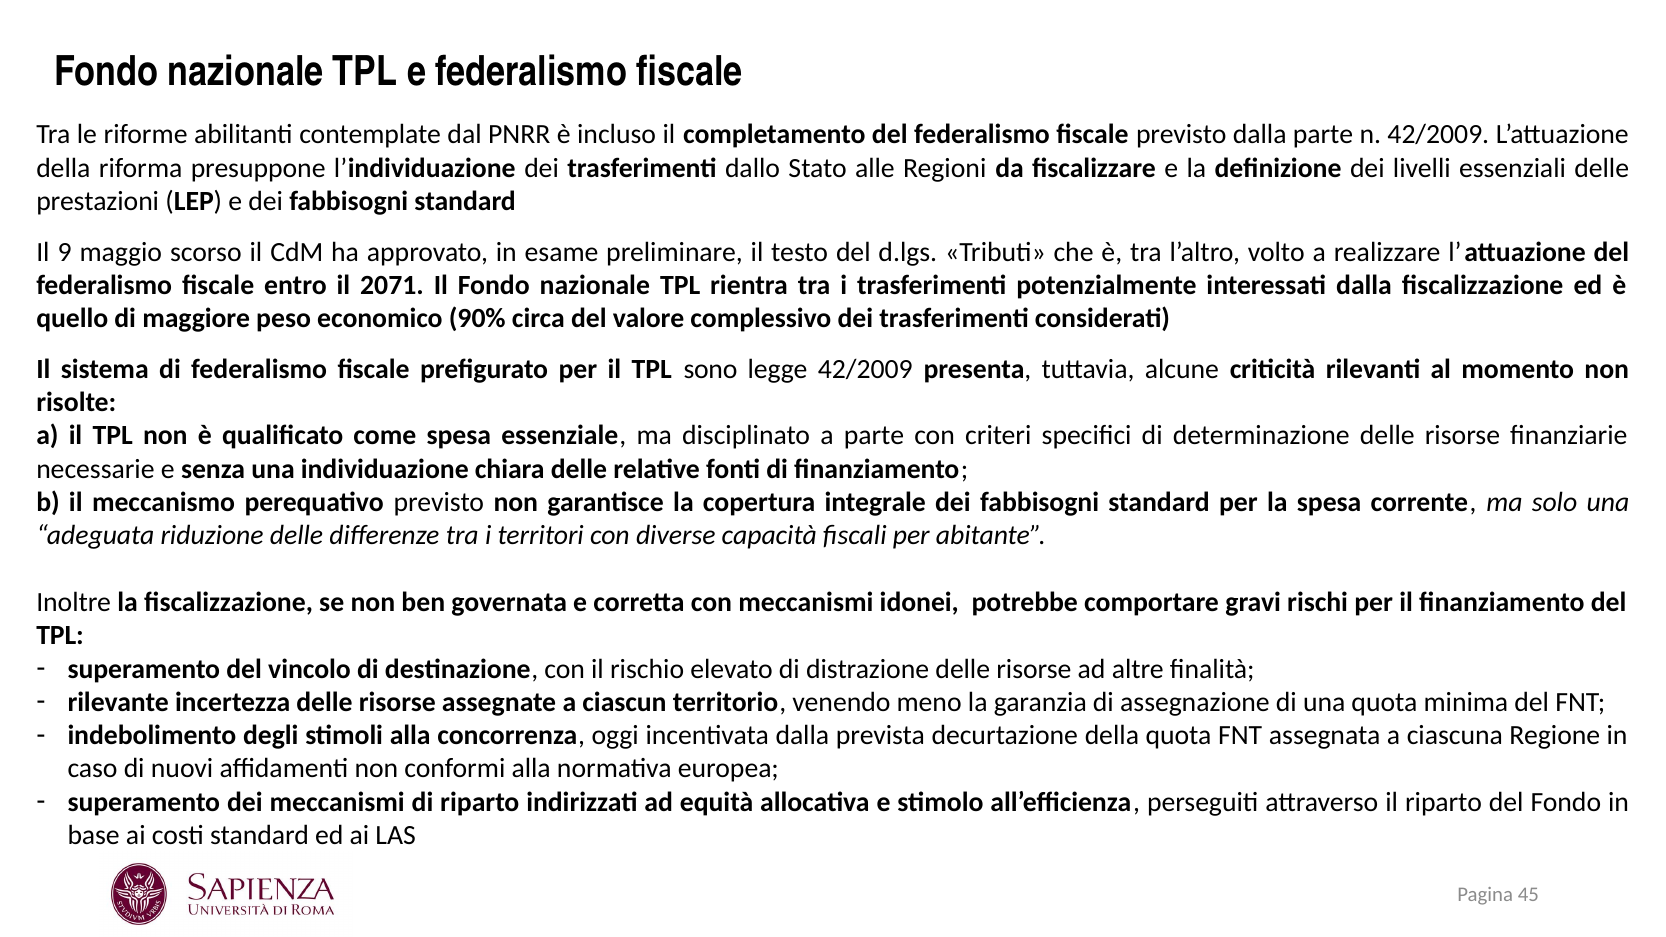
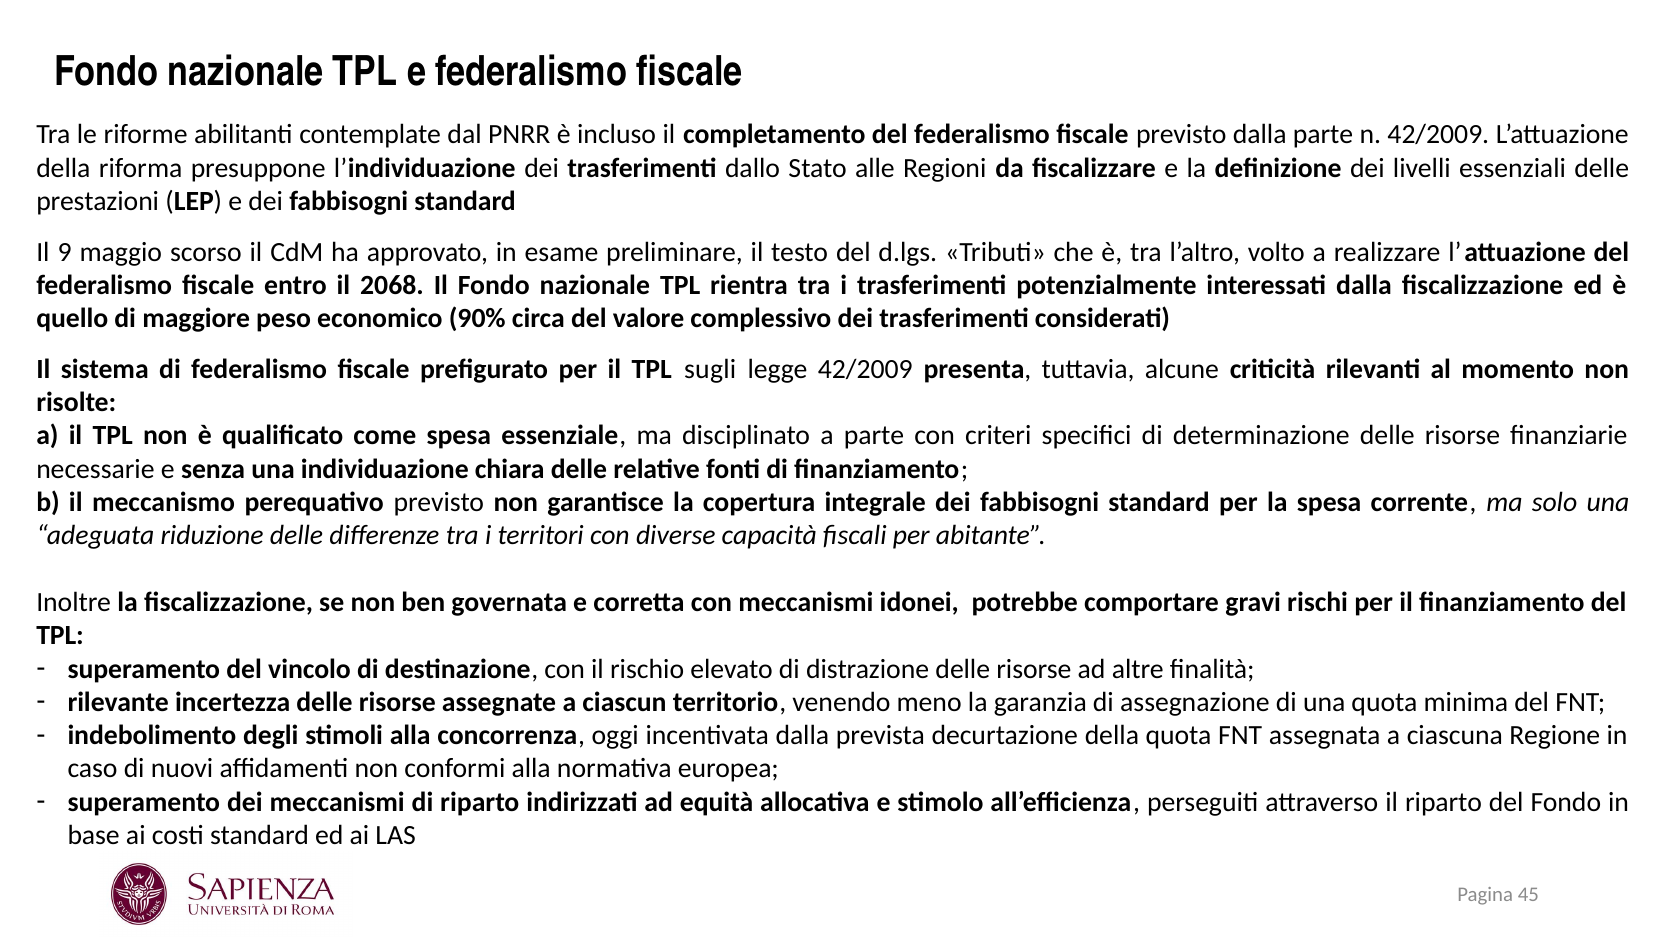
2071: 2071 -> 2068 (392, 285)
sono: sono -> sugli (710, 369)
